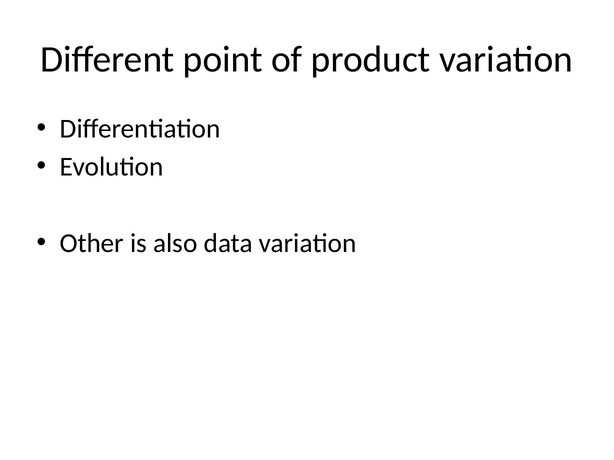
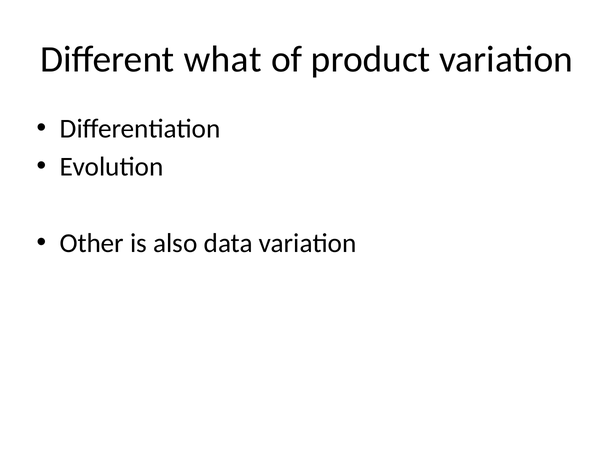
point: point -> what (223, 59)
